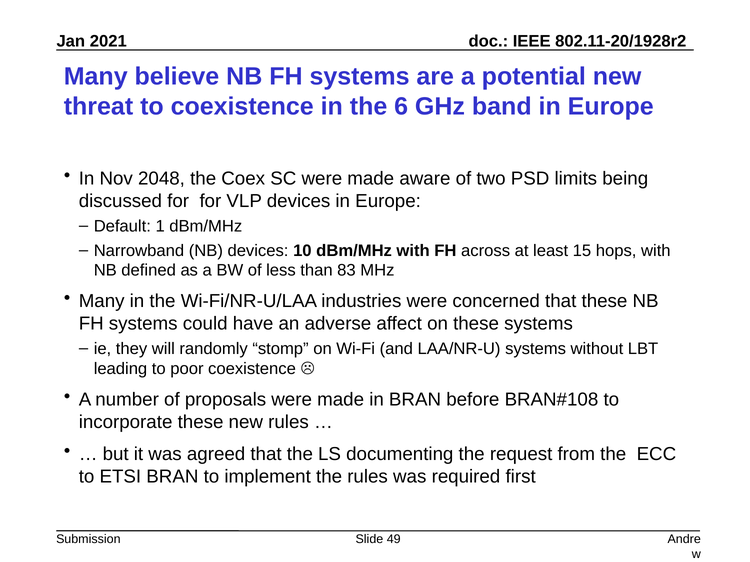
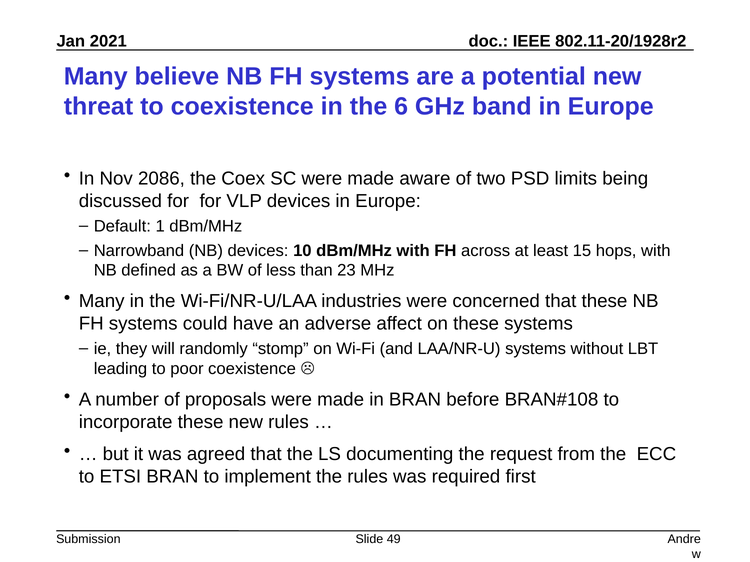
2048: 2048 -> 2086 (162, 179)
83: 83 -> 23 (346, 271)
